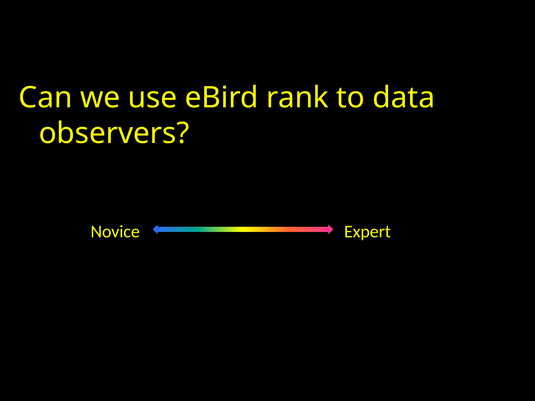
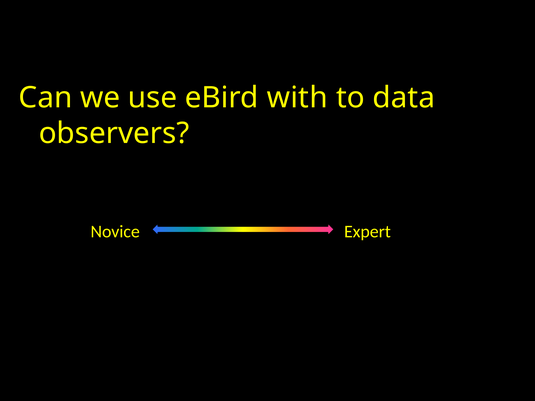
rank: rank -> with (297, 98)
